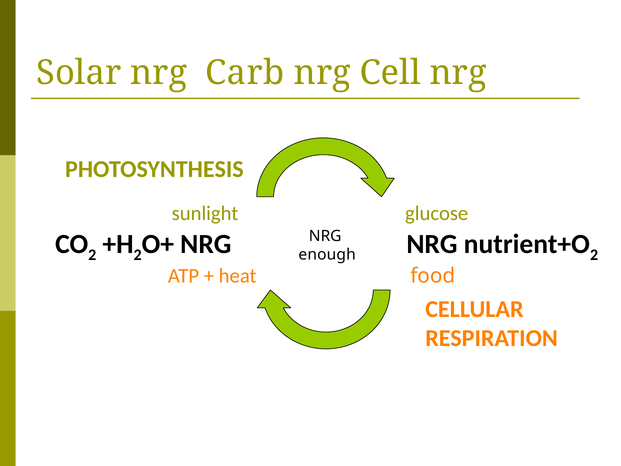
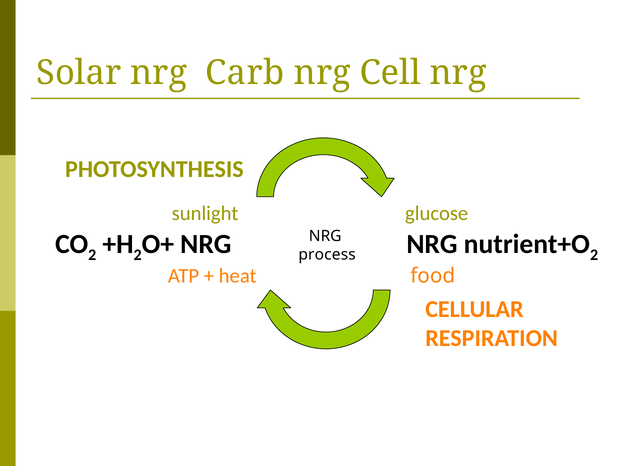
enough: enough -> process (327, 255)
